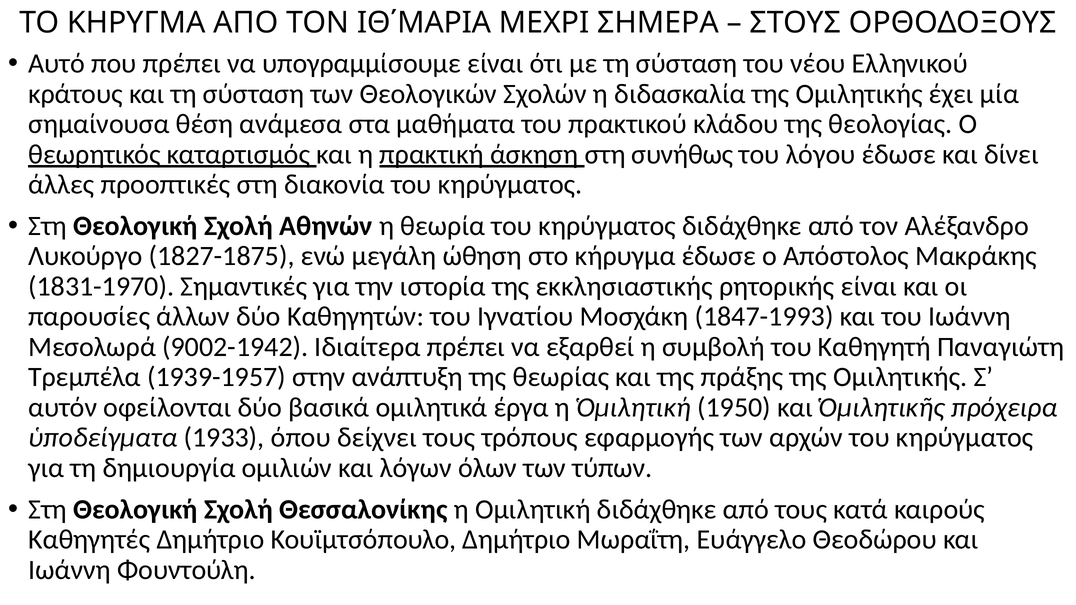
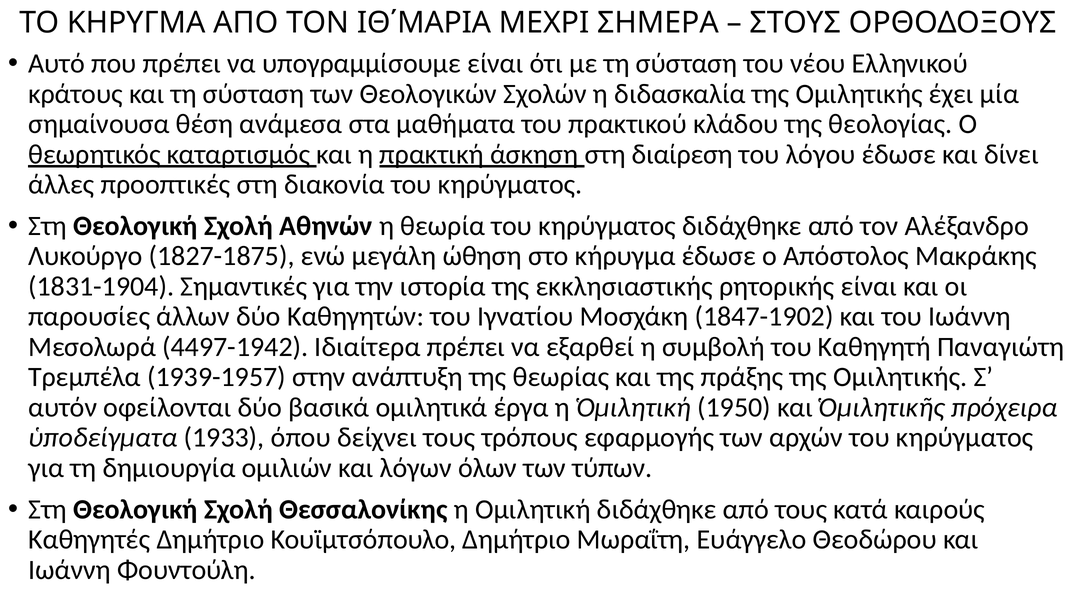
συνήθως: συνήθως -> διαίρεση (682, 154)
1831-1970: 1831-1970 -> 1831-1904 (101, 287)
1847-1993: 1847-1993 -> 1847-1902 (764, 317)
9002-1942: 9002-1942 -> 4497-1942 (235, 347)
